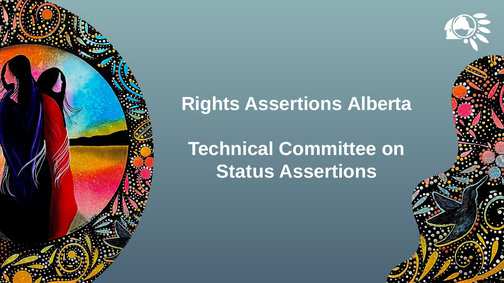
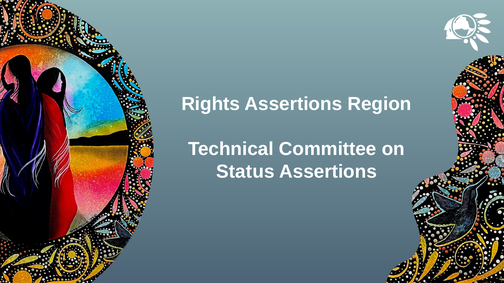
Alberta: Alberta -> Region (379, 104)
